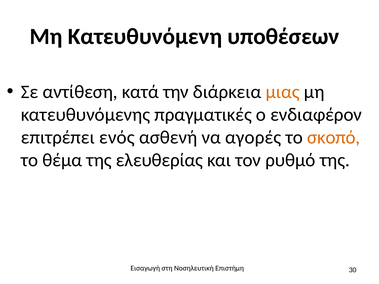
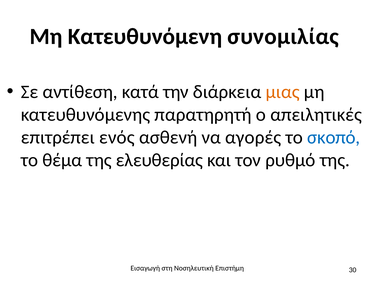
υποθέσεων: υποθέσεων -> συνομιλίας (283, 37)
πραγματικές: πραγματικές -> παρατηρητή (203, 115)
ενδιαφέρον: ενδιαφέρον -> απειλητικές (316, 115)
σκοπό colour: orange -> blue (334, 138)
